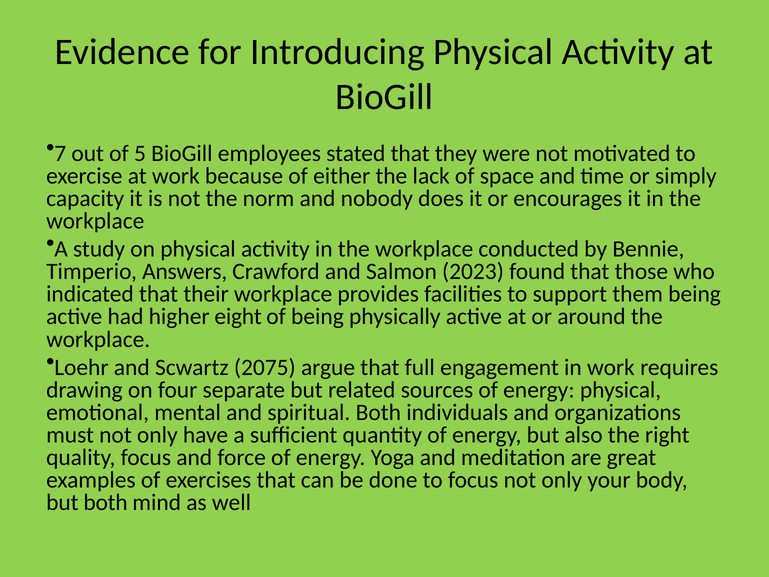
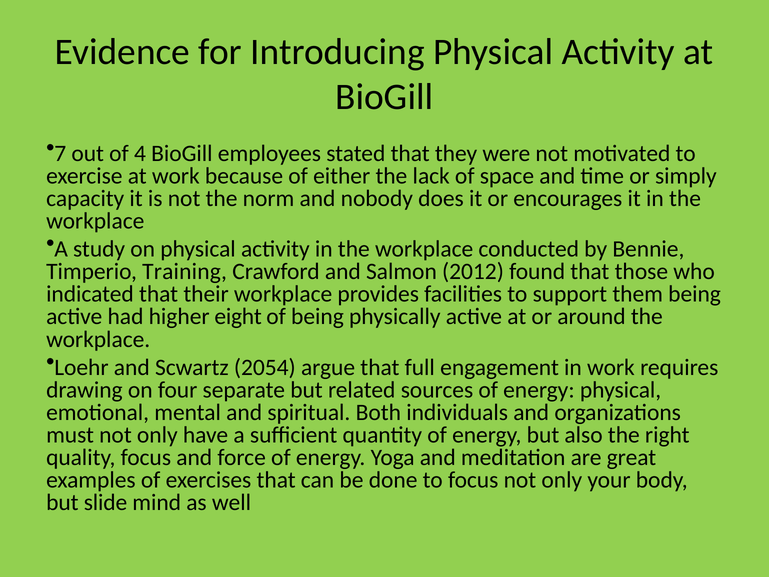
5: 5 -> 4 (140, 153)
Answers: Answers -> Training (185, 271)
2023: 2023 -> 2012 (473, 271)
2075: 2075 -> 2054 (265, 367)
but both: both -> slide (105, 502)
